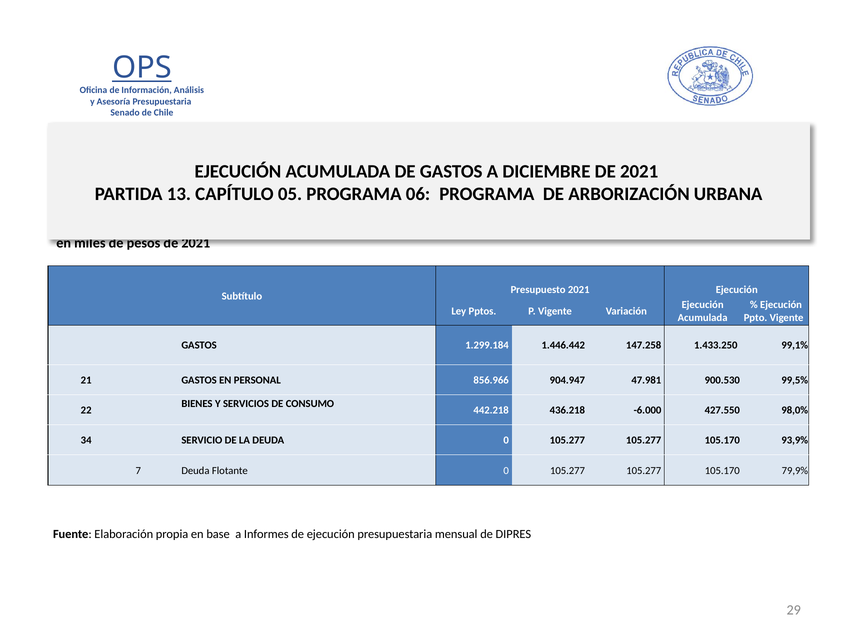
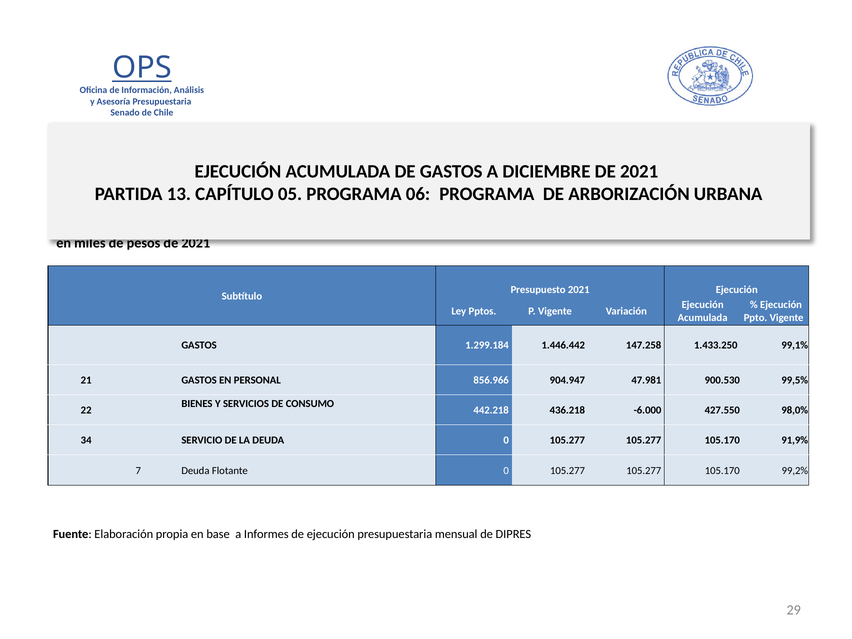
93,9%: 93,9% -> 91,9% (795, 440)
79,9%: 79,9% -> 99,2% (795, 471)
